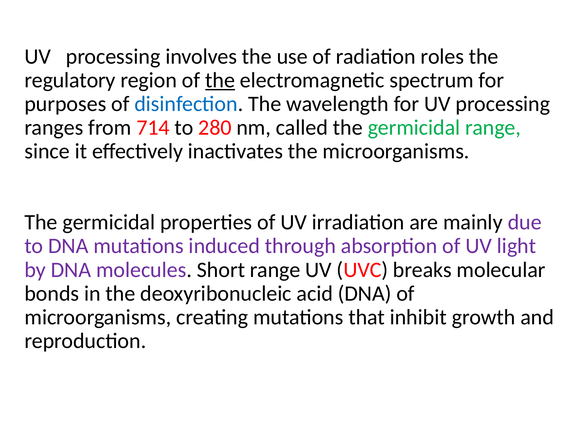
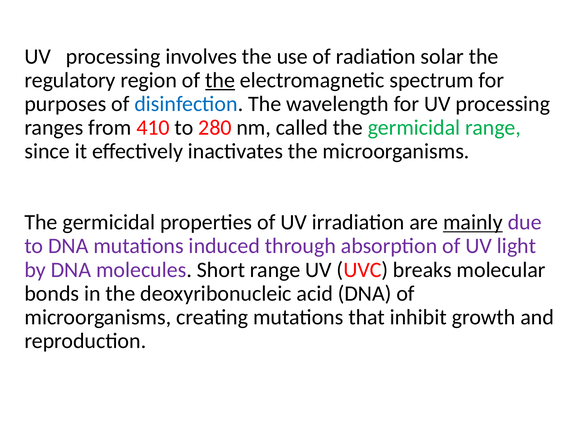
roles: roles -> solar (442, 56)
714: 714 -> 410 (153, 127)
mainly underline: none -> present (473, 222)
